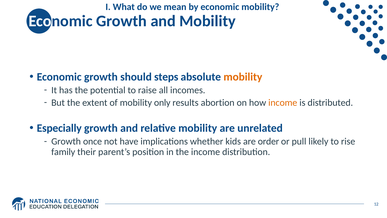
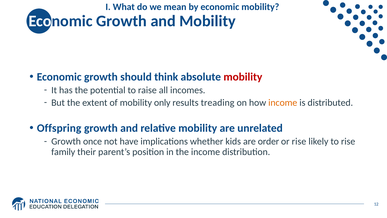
steps: steps -> think (166, 77)
mobility colour: orange -> red (243, 77)
abortion: abortion -> treading (218, 102)
Especially: Especially -> Offspring (59, 128)
or pull: pull -> rise (299, 141)
